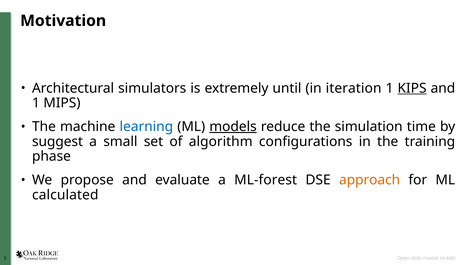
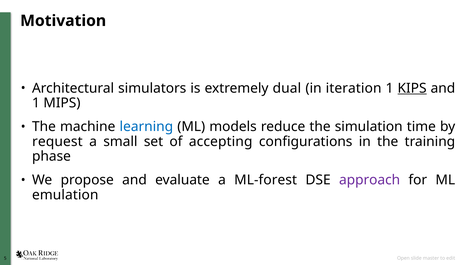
until: until -> dual (287, 88)
models underline: present -> none (233, 127)
suggest: suggest -> request (57, 141)
algorithm: algorithm -> accepting (221, 141)
approach colour: orange -> purple (370, 180)
calculated: calculated -> emulation (65, 195)
